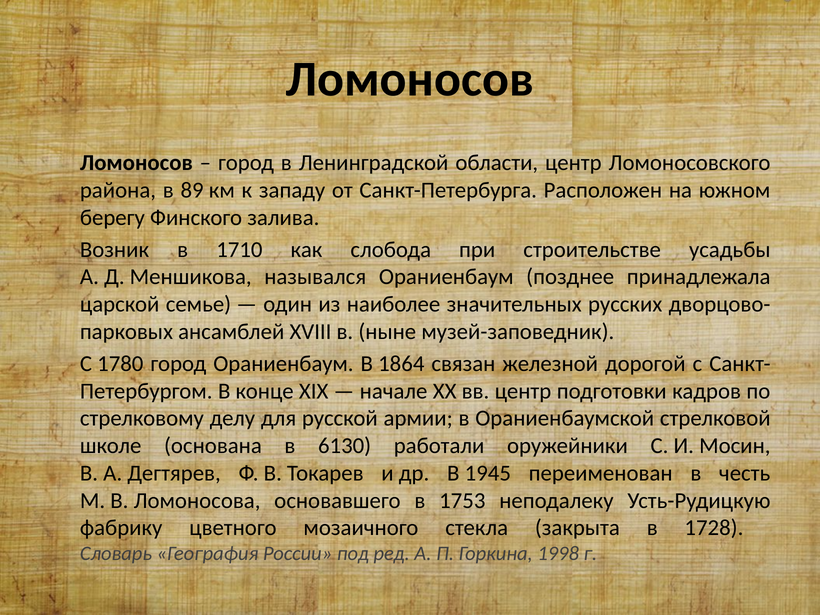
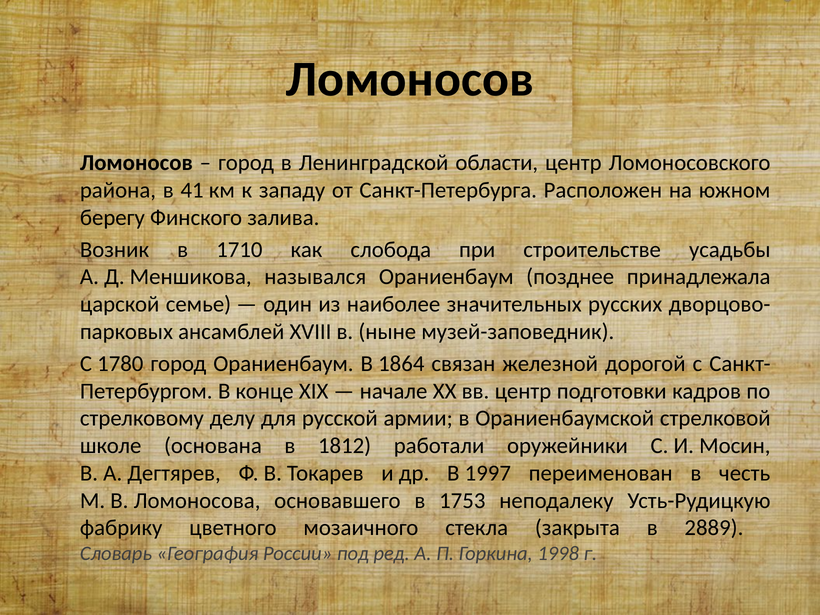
89: 89 -> 41 (192, 190)
6130: 6130 -> 1812 (345, 446)
1945: 1945 -> 1997 (488, 473)
1728: 1728 -> 2889 (714, 528)
